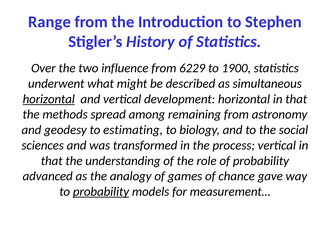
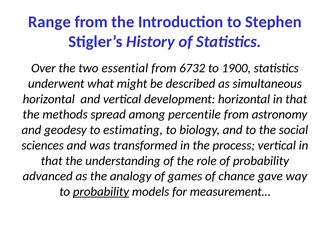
influence: influence -> essential (125, 68)
6229: 6229 -> 6732 (192, 68)
horizontal underline: present -> none (49, 99)
remaining: remaining -> percentile (194, 114)
